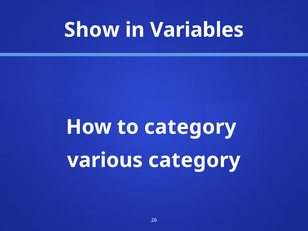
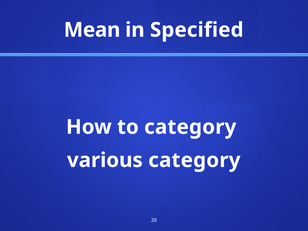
Show: Show -> Mean (92, 30)
Variables: Variables -> Specified (197, 30)
